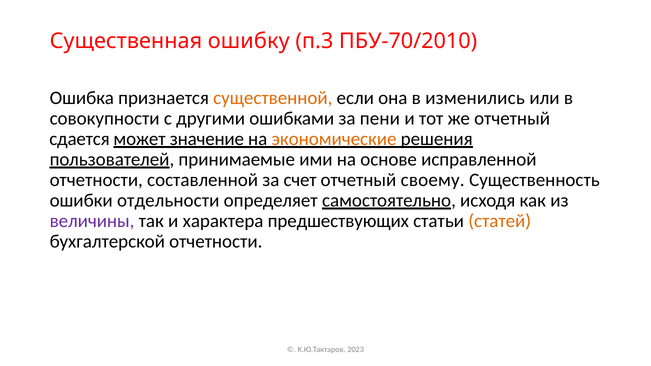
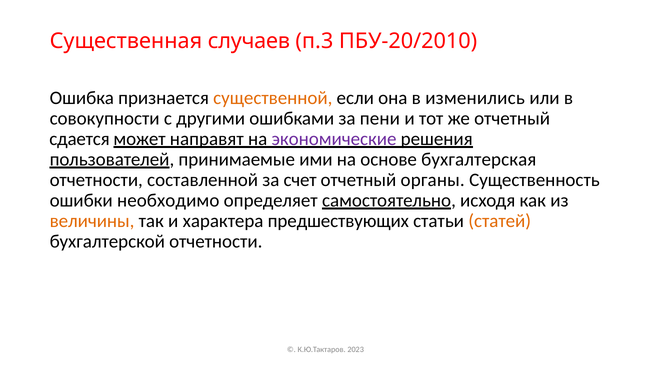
ошибку: ошибку -> случаев (249, 41)
ПБУ-70/2010: ПБУ-70/2010 -> ПБУ-20/2010 (408, 41)
значение: значение -> направят (207, 139)
экономические colour: orange -> purple (334, 139)
исправленной: исправленной -> бухгалтерская (479, 159)
своему: своему -> органы (433, 180)
отдельности: отдельности -> необходимо (168, 200)
величины colour: purple -> orange (92, 221)
